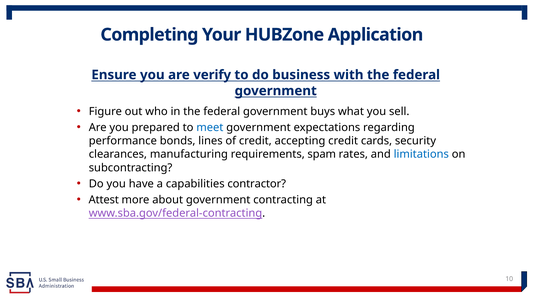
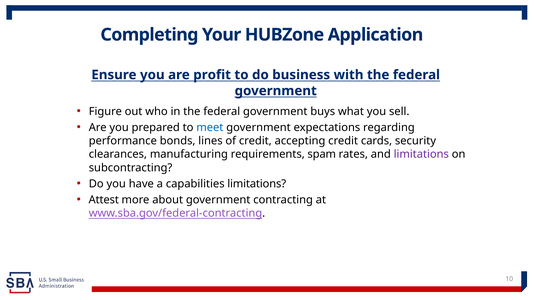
verify: verify -> profit (212, 75)
limitations colour: blue -> purple (421, 155)
capabilities contractor: contractor -> limitations (257, 184)
